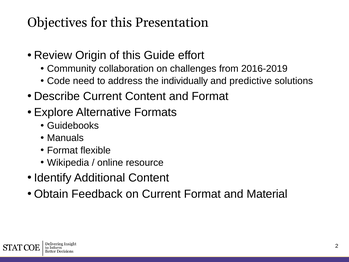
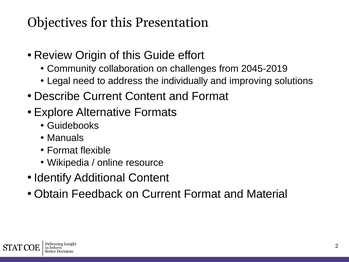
2016-2019: 2016-2019 -> 2045-2019 (264, 69)
Code: Code -> Legal (59, 81)
predictive: predictive -> improving (251, 81)
